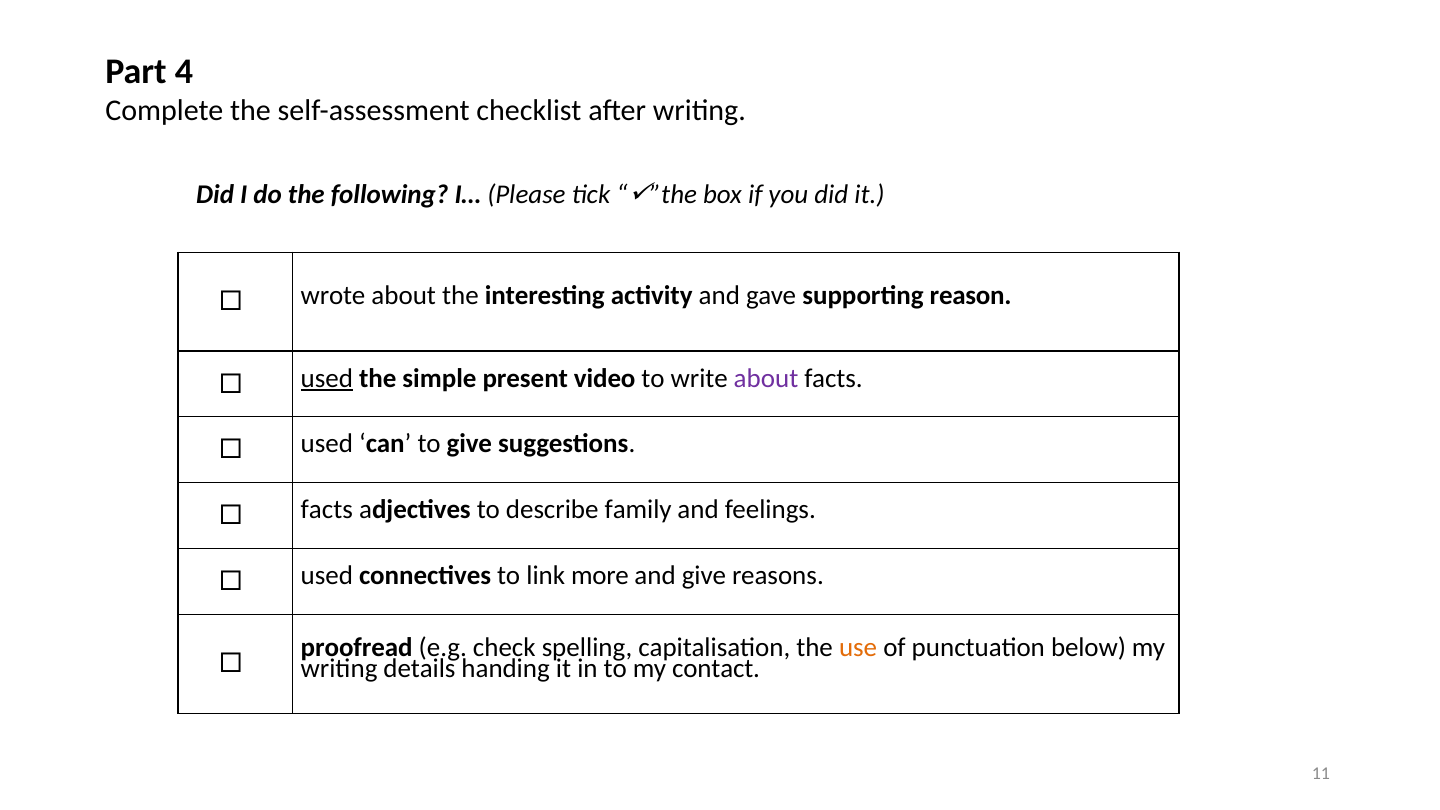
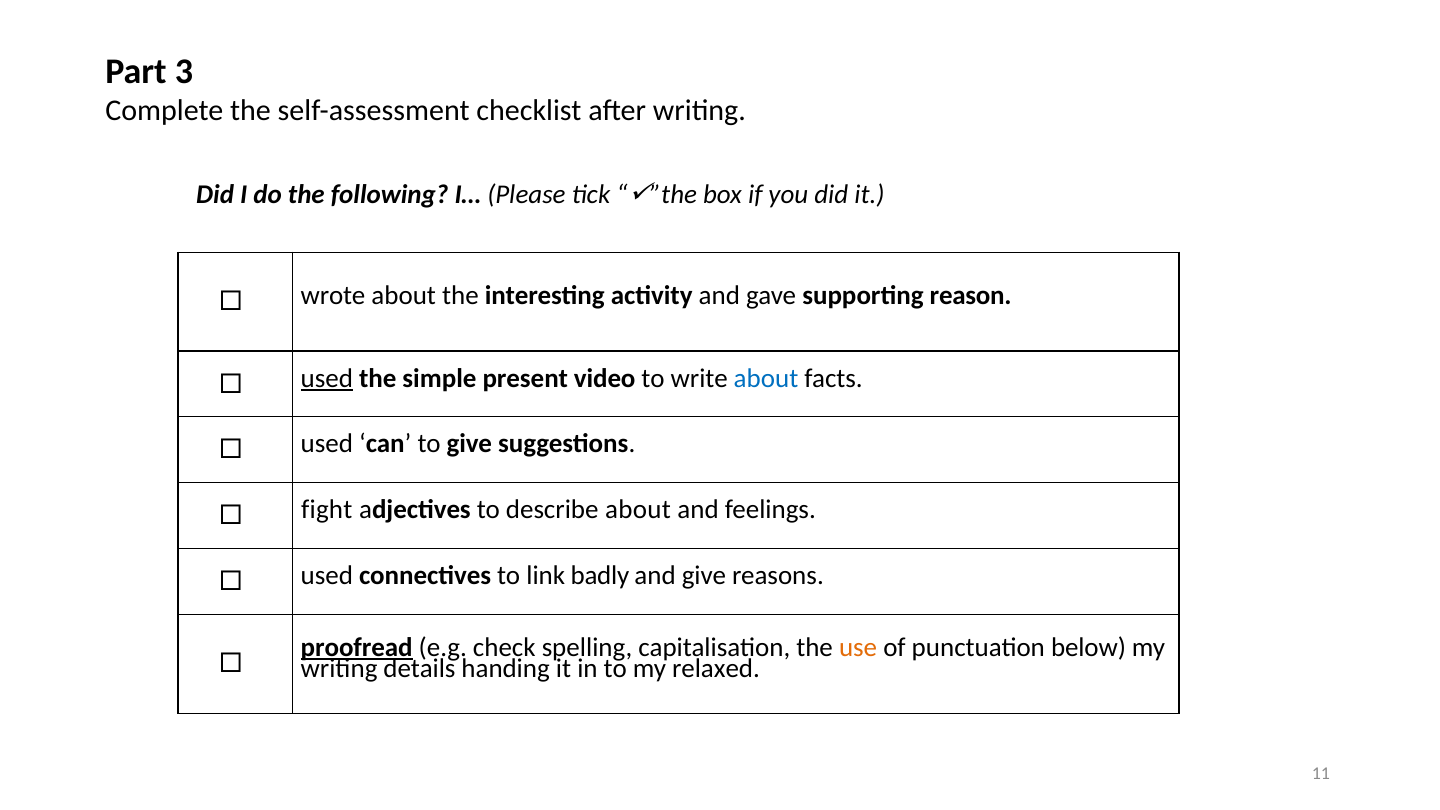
4: 4 -> 3 (184, 72)
about colour: purple -> blue (766, 378)
facts: facts -> fight (327, 510)
describe family: family -> about (638, 510)
more: more -> badly (600, 576)
proofread underline: none -> present (357, 648)
contact: contact -> relaxed (716, 669)
